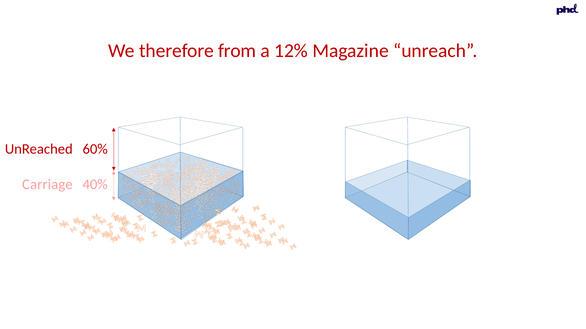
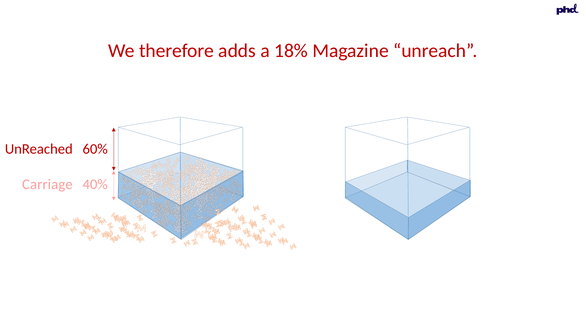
from: from -> adds (237, 51)
12%: 12% -> 18% (291, 51)
